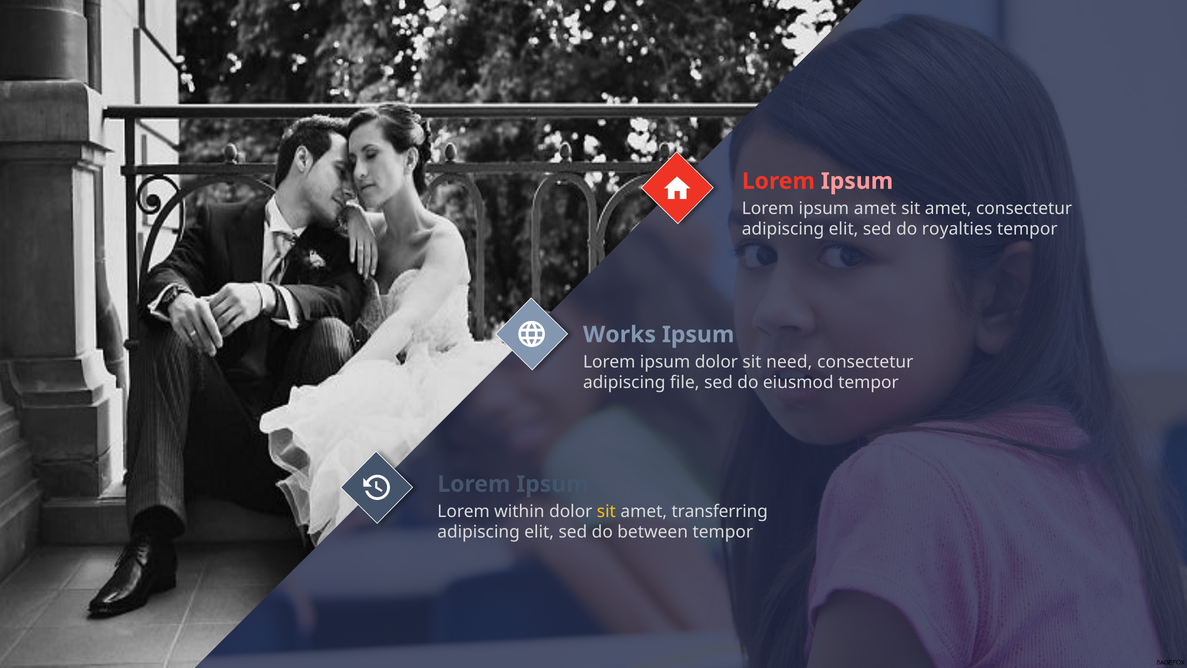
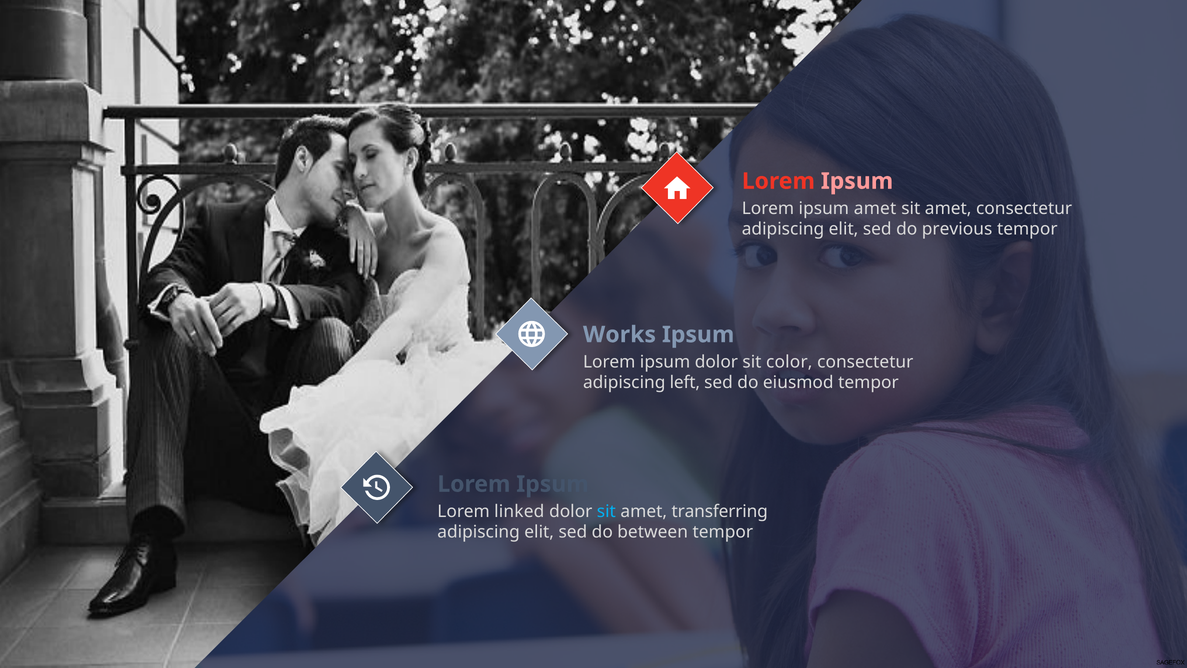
royalties: royalties -> previous (957, 229)
need: need -> color (789, 362)
file: file -> left (685, 383)
within: within -> linked (519, 511)
sit colour: yellow -> light blue (606, 511)
